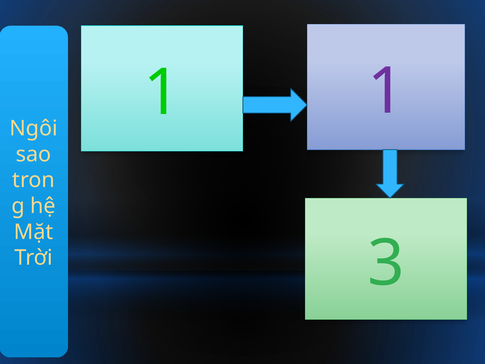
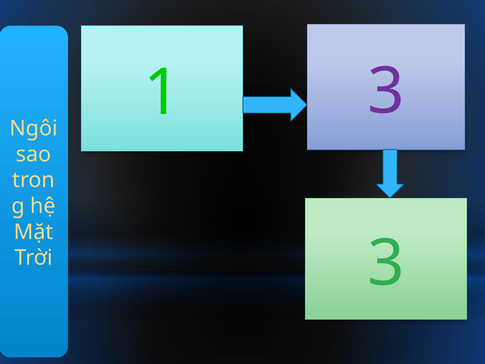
1 1: 1 -> 3 (386, 91)
